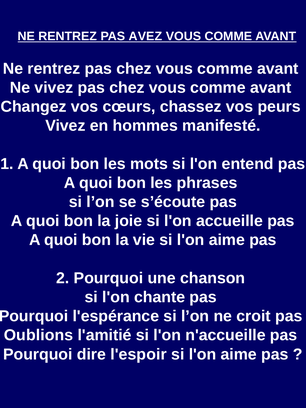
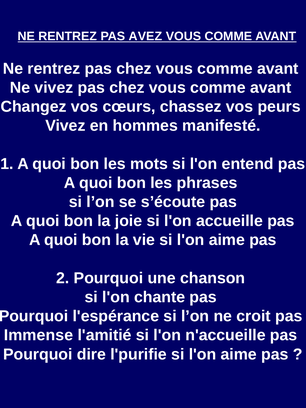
Oublions: Oublions -> Immense (38, 335)
l'espoir: l'espoir -> l'purifie (139, 354)
